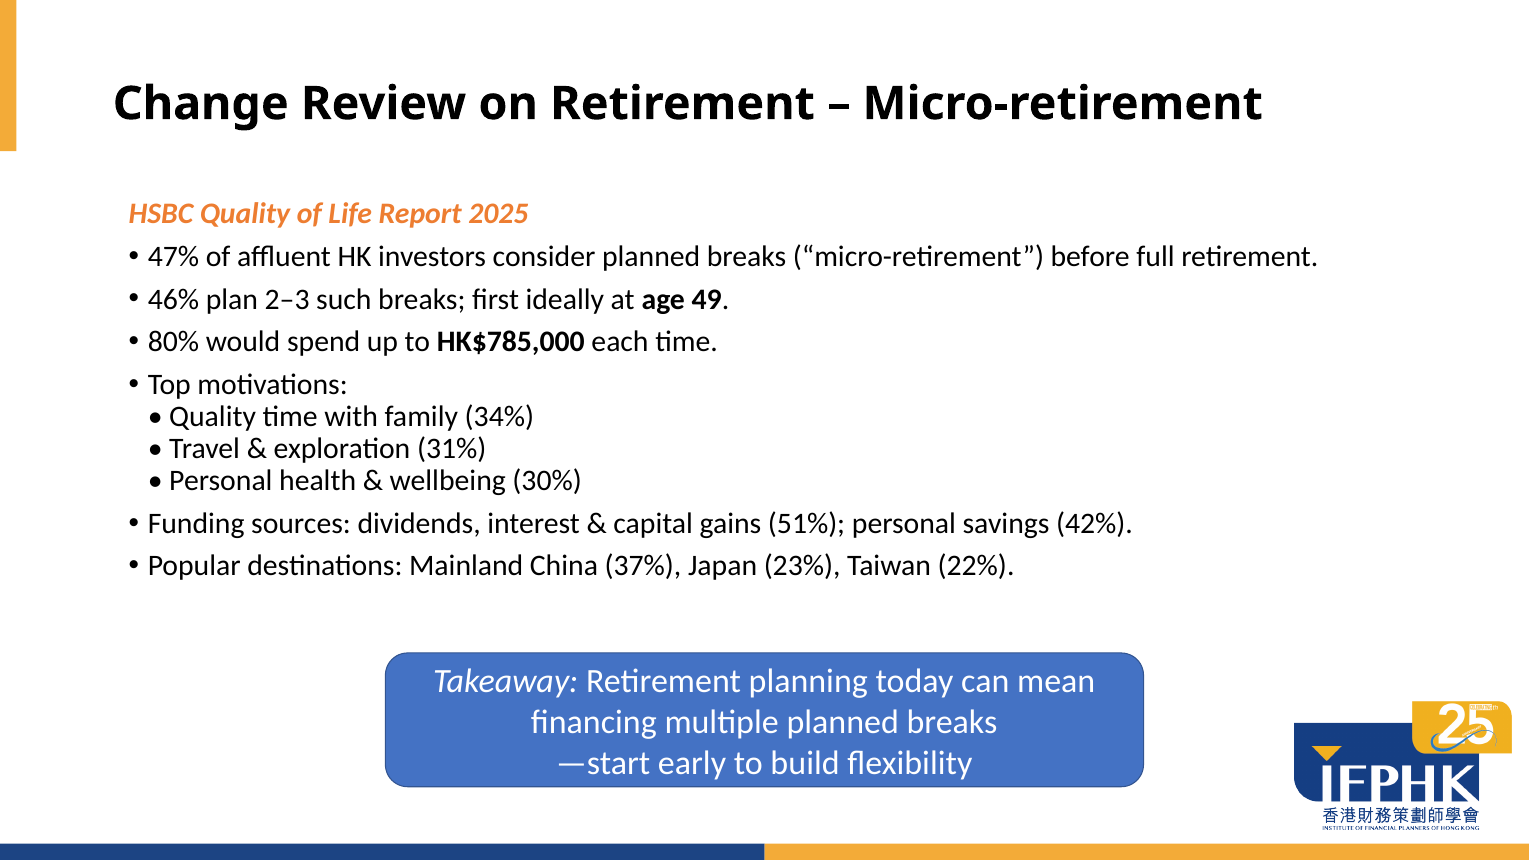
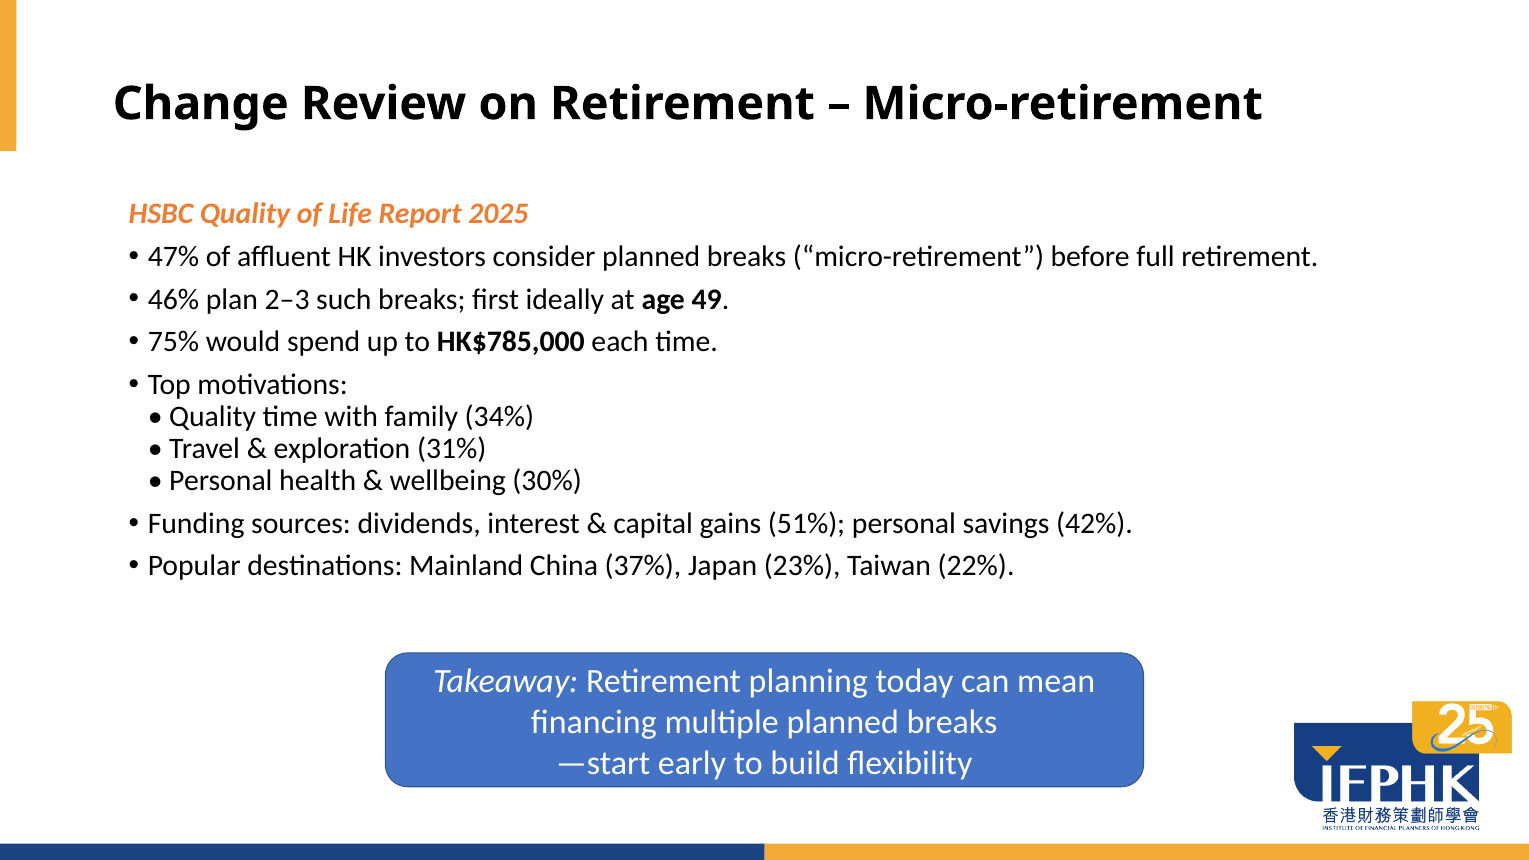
80%: 80% -> 75% (173, 342)
